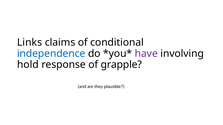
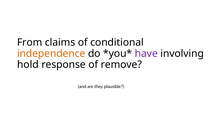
Links: Links -> From (30, 43)
independence colour: blue -> orange (51, 54)
grapple: grapple -> remove (121, 65)
